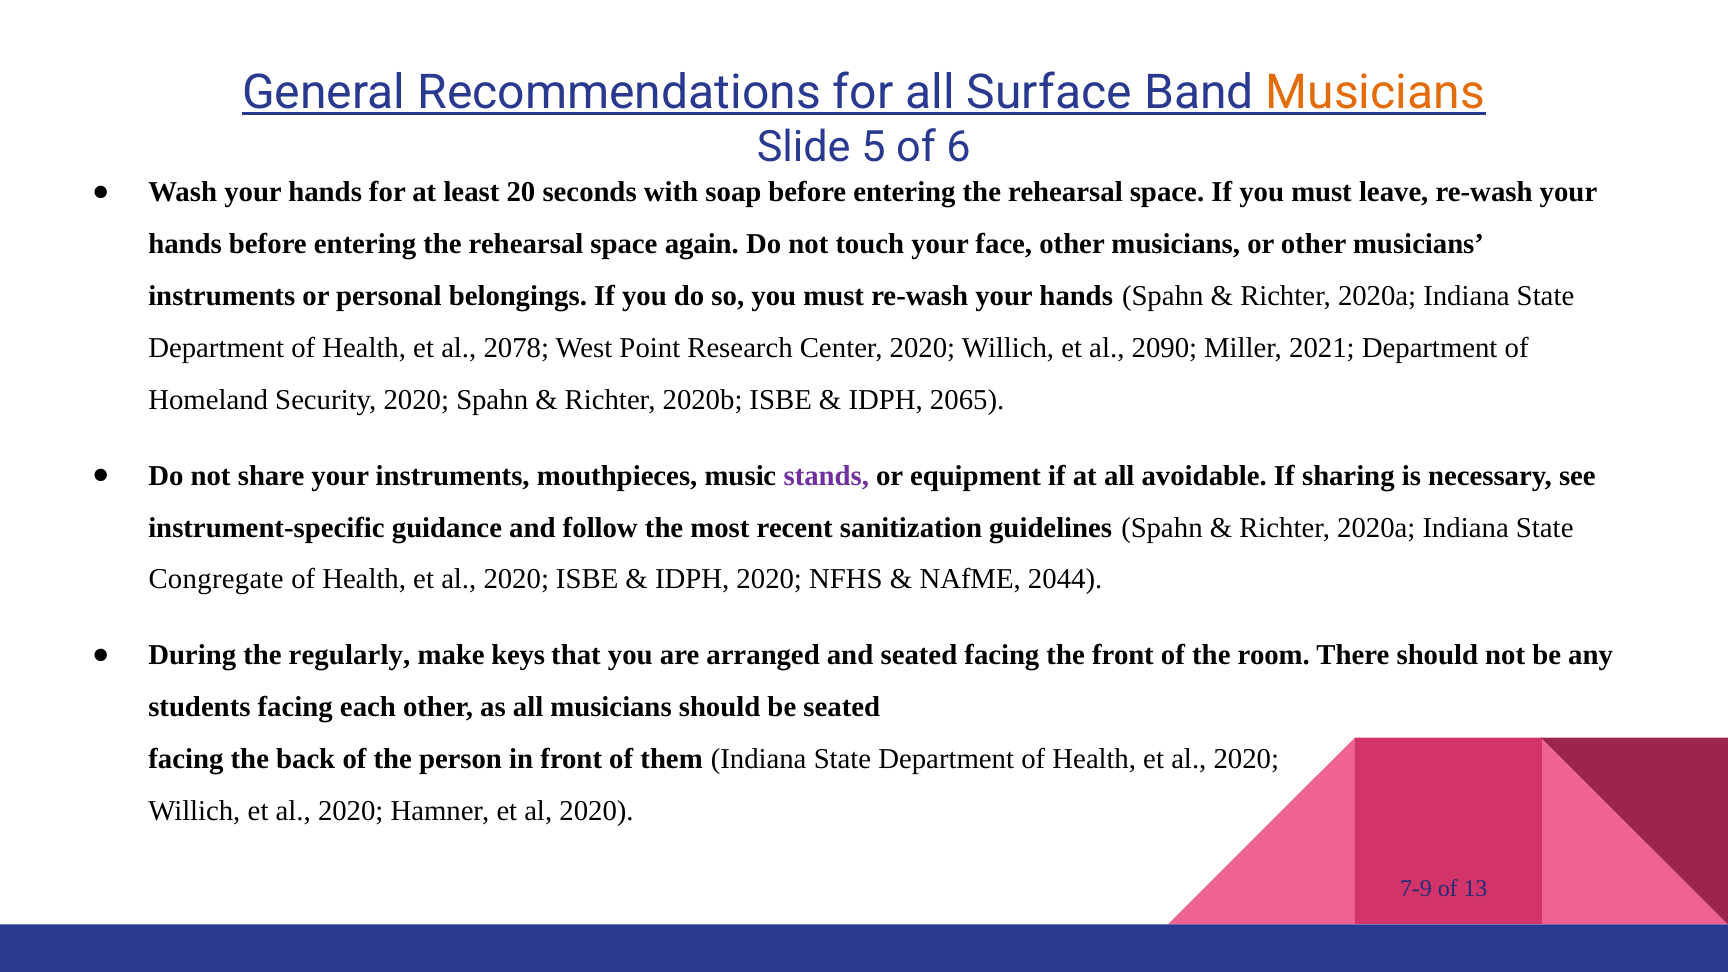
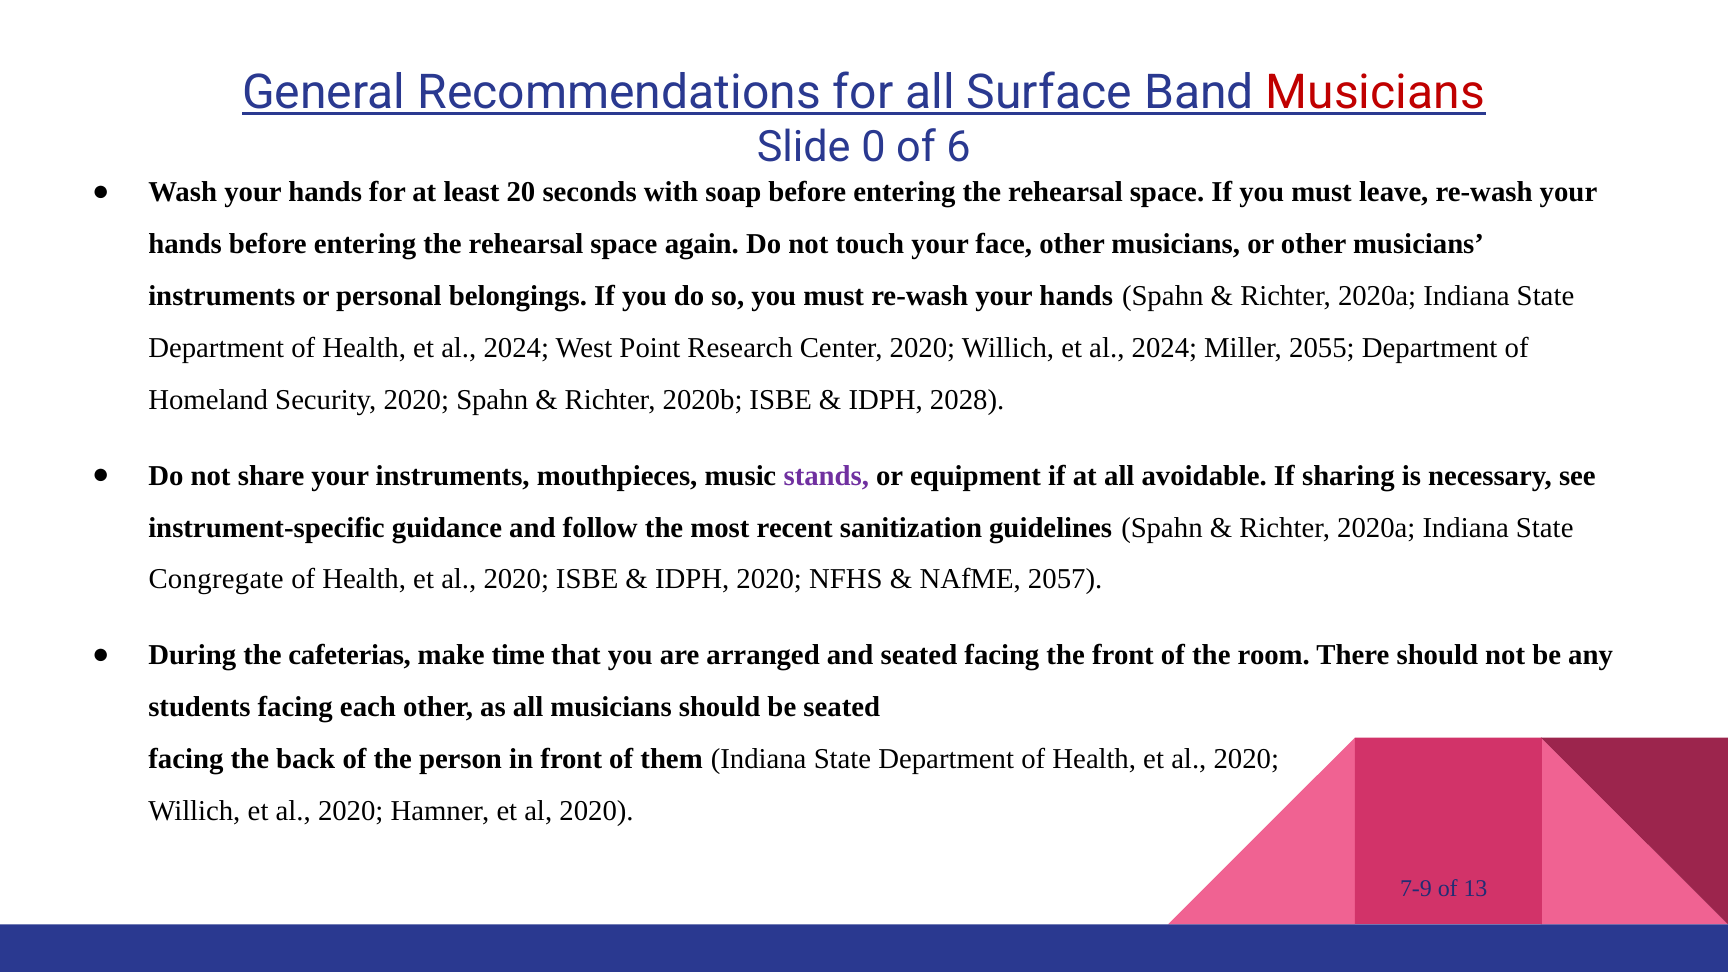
Musicians colour: orange -> red (1375, 93)
5: 5 -> 0 (873, 147)
Health et al 2078: 2078 -> 2024 (516, 348)
Willich et al 2090: 2090 -> 2024 (1164, 348)
2021: 2021 -> 2055 (1322, 348)
2065: 2065 -> 2028 (967, 400)
2044: 2044 -> 2057 (1065, 579)
regularly: regularly -> cafeterias (350, 655)
keys: keys -> time (518, 655)
